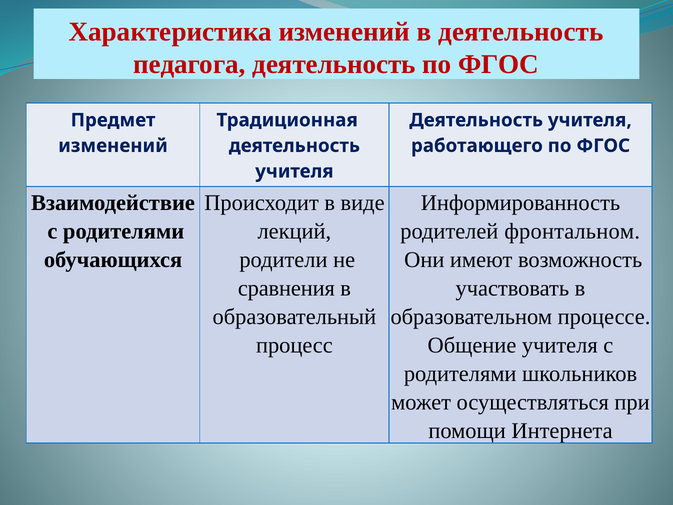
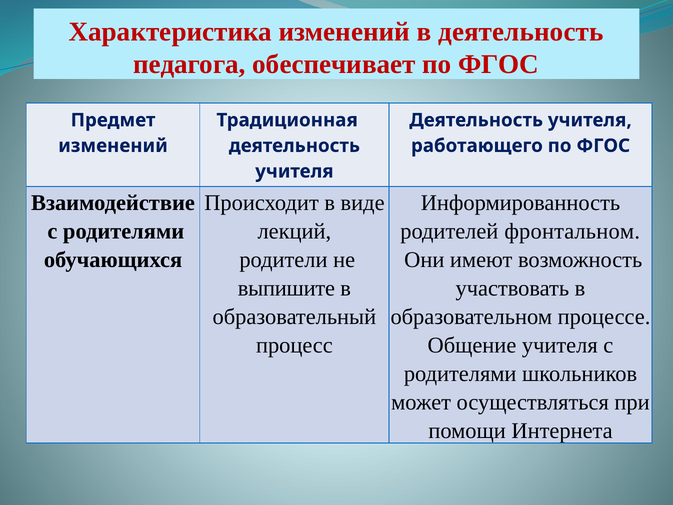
педагога деятельность: деятельность -> обеспечивает (334, 64)
сравнения: сравнения -> выпишите (286, 288)
